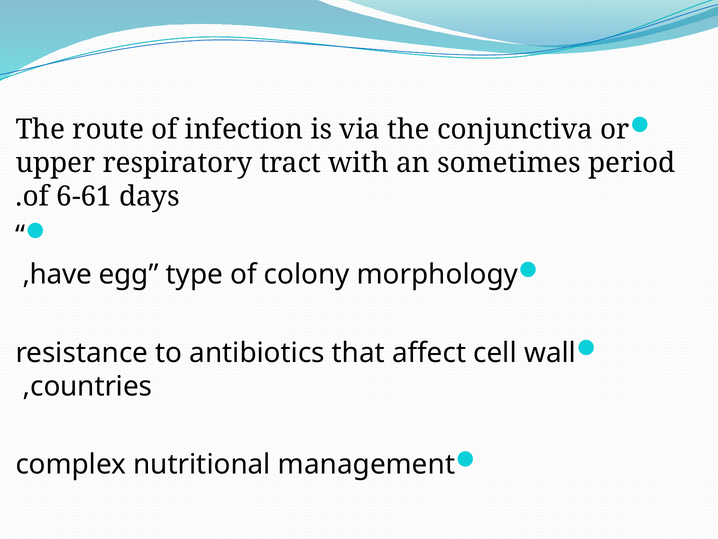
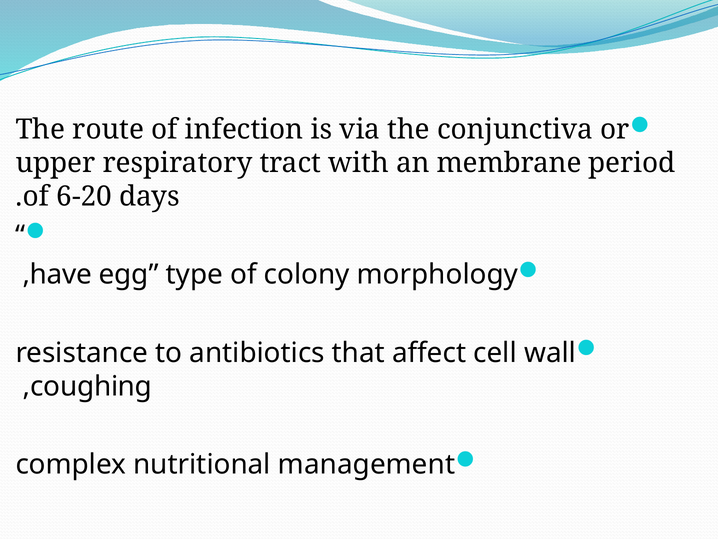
sometimes: sometimes -> membrane (509, 163)
6-61: 6-61 -> 6-20 (84, 196)
countries: countries -> coughing (91, 386)
